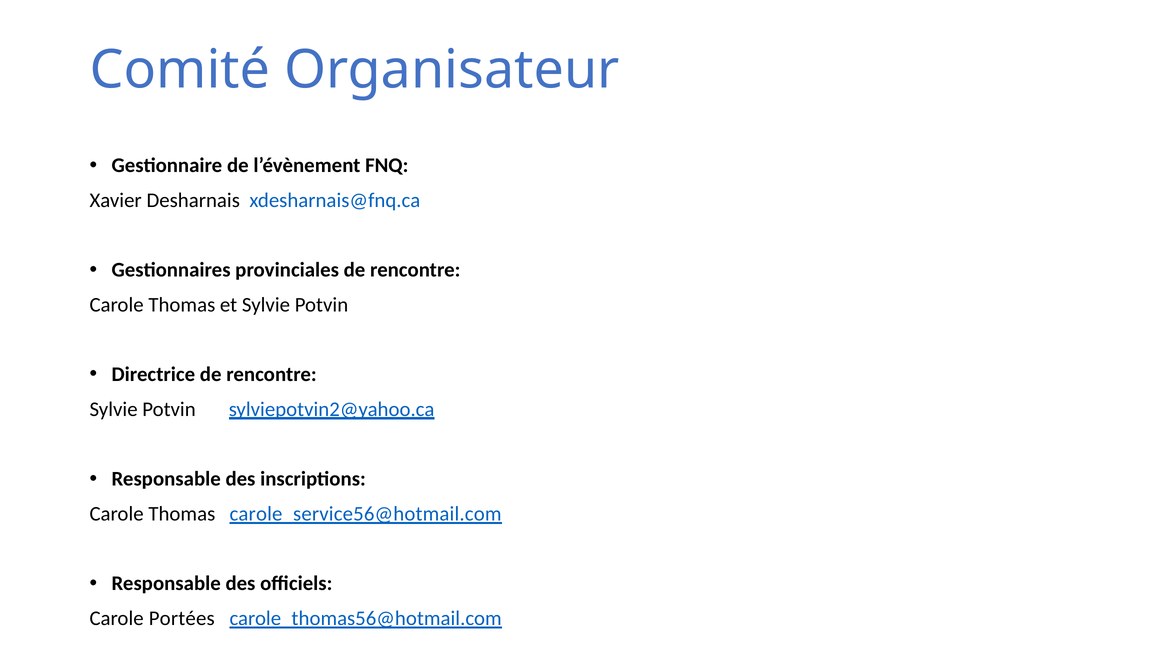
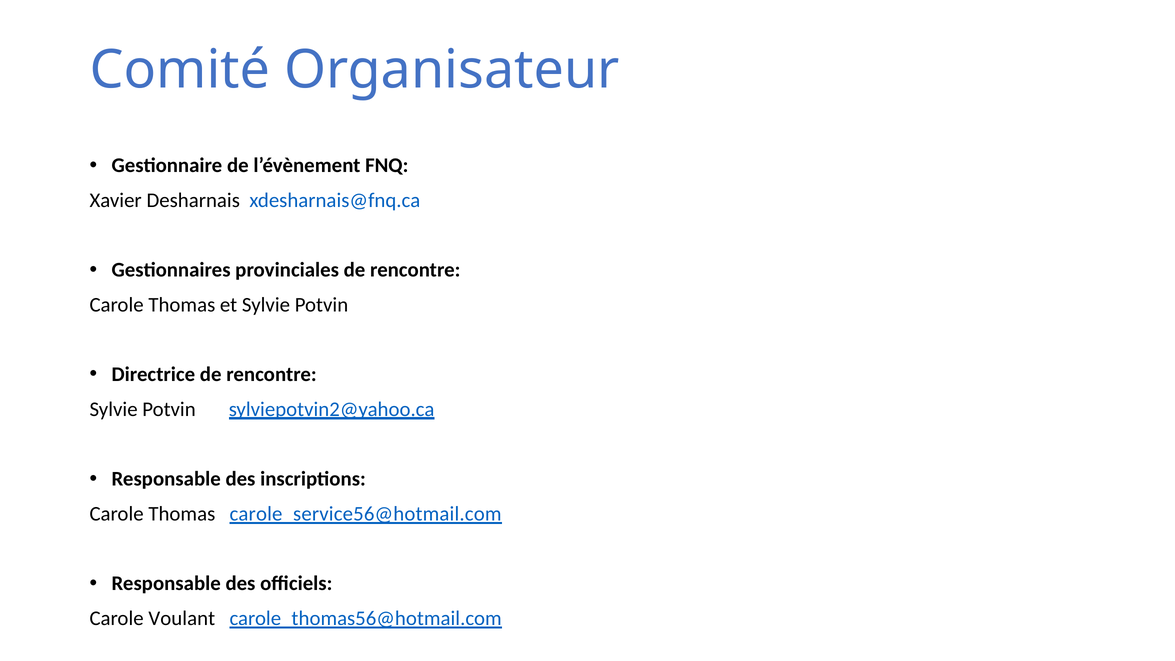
Portées: Portées -> Voulant (182, 618)
